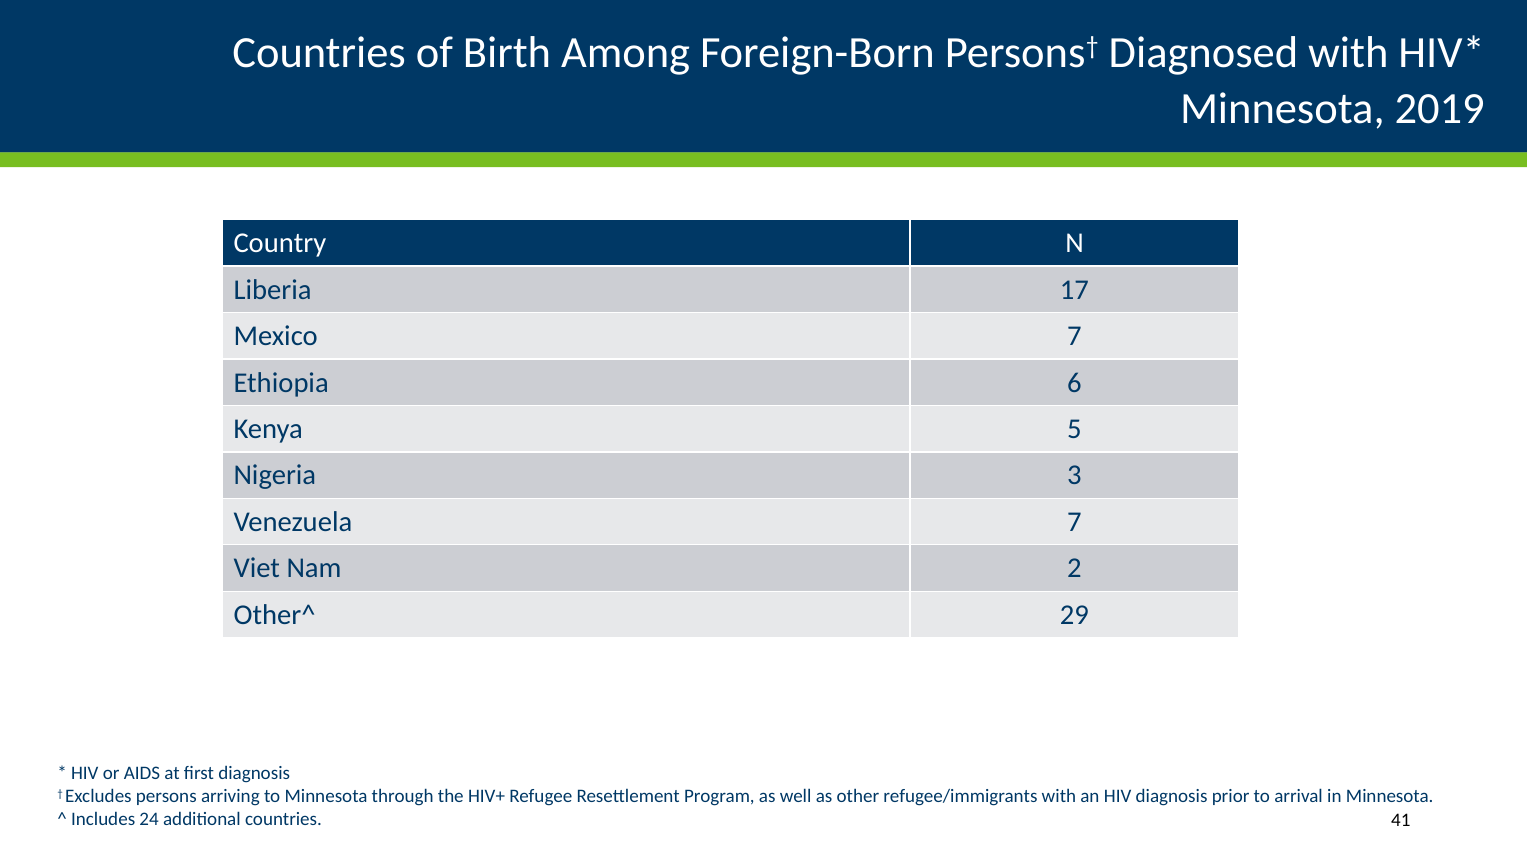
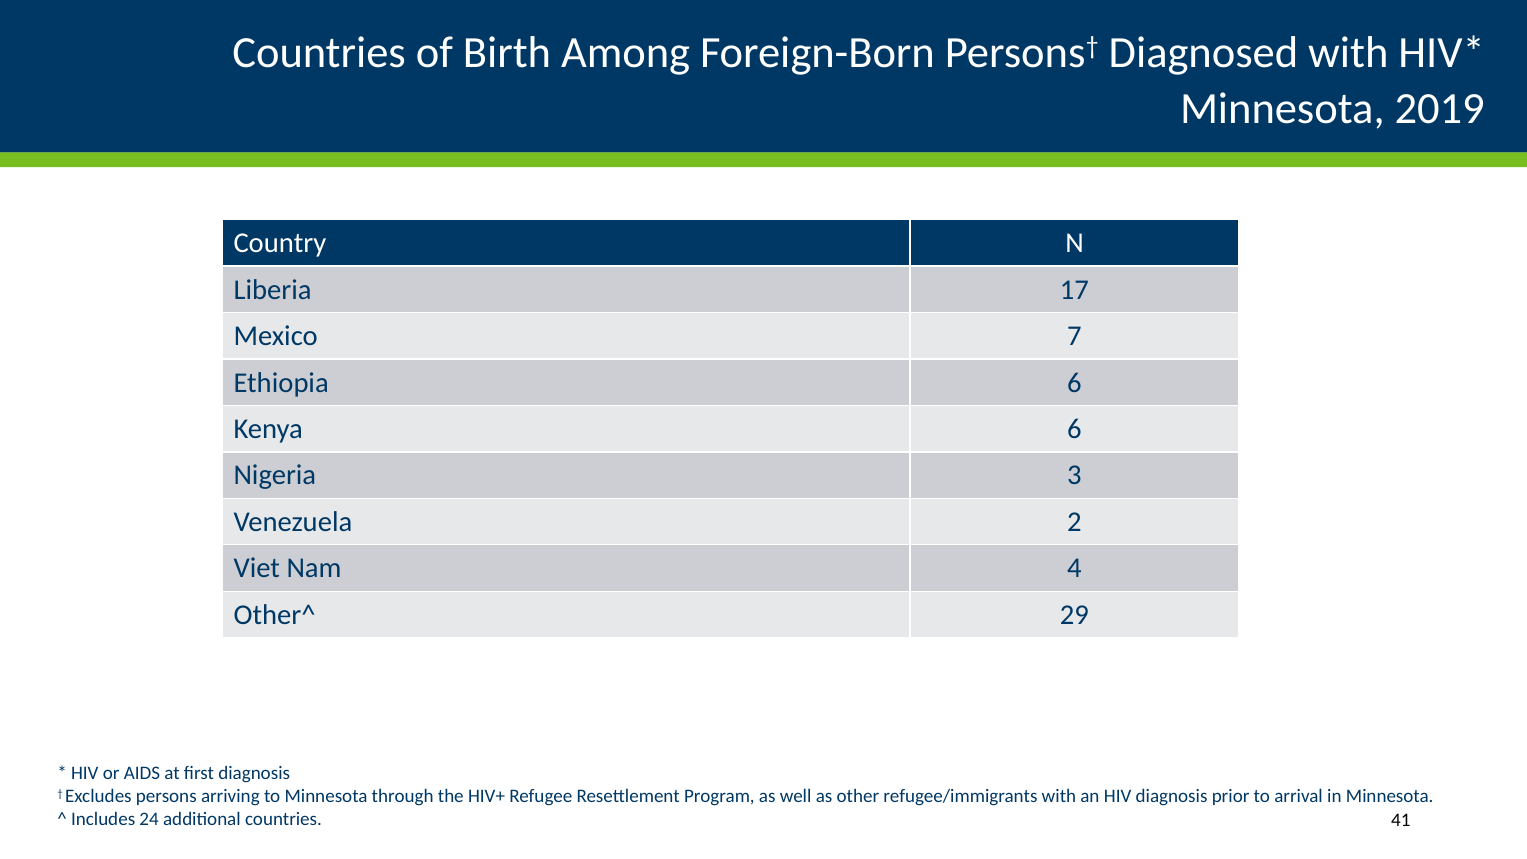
Kenya 5: 5 -> 6 (1074, 429)
Venezuela 7: 7 -> 2 (1074, 522)
2: 2 -> 4 (1074, 568)
